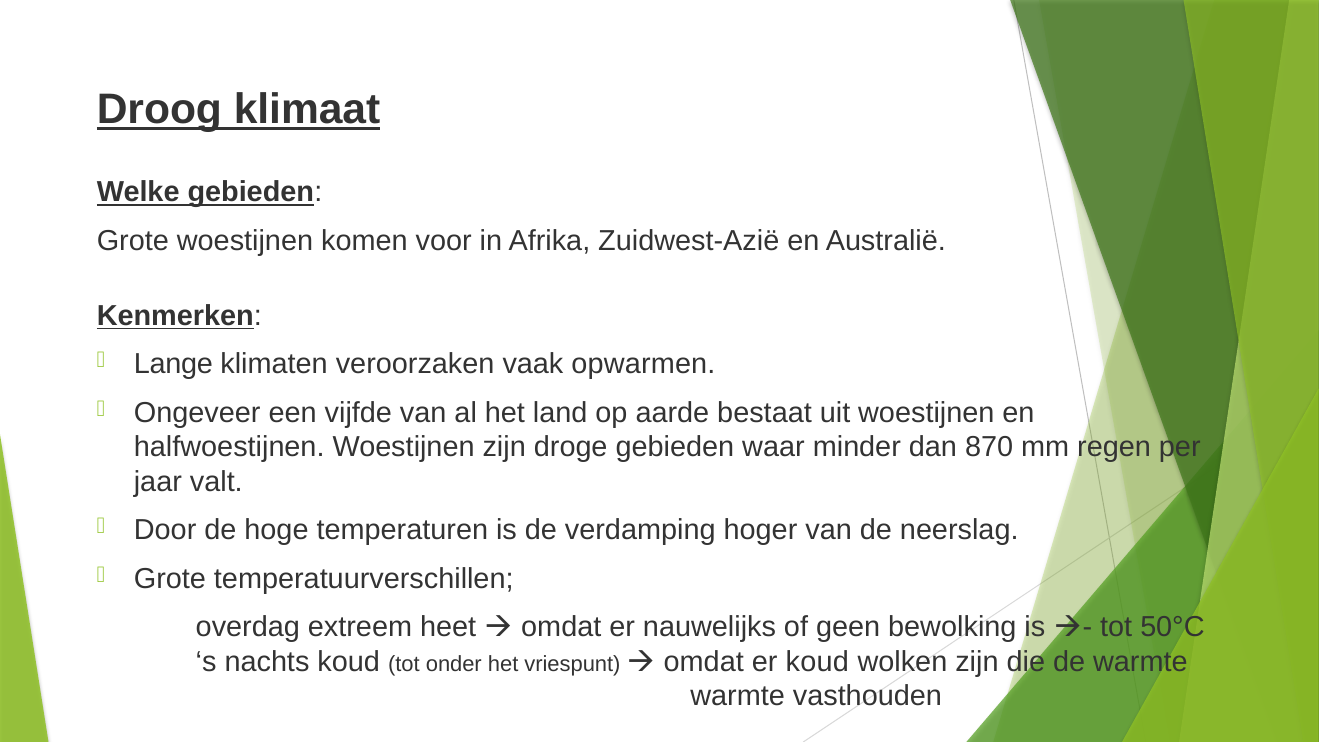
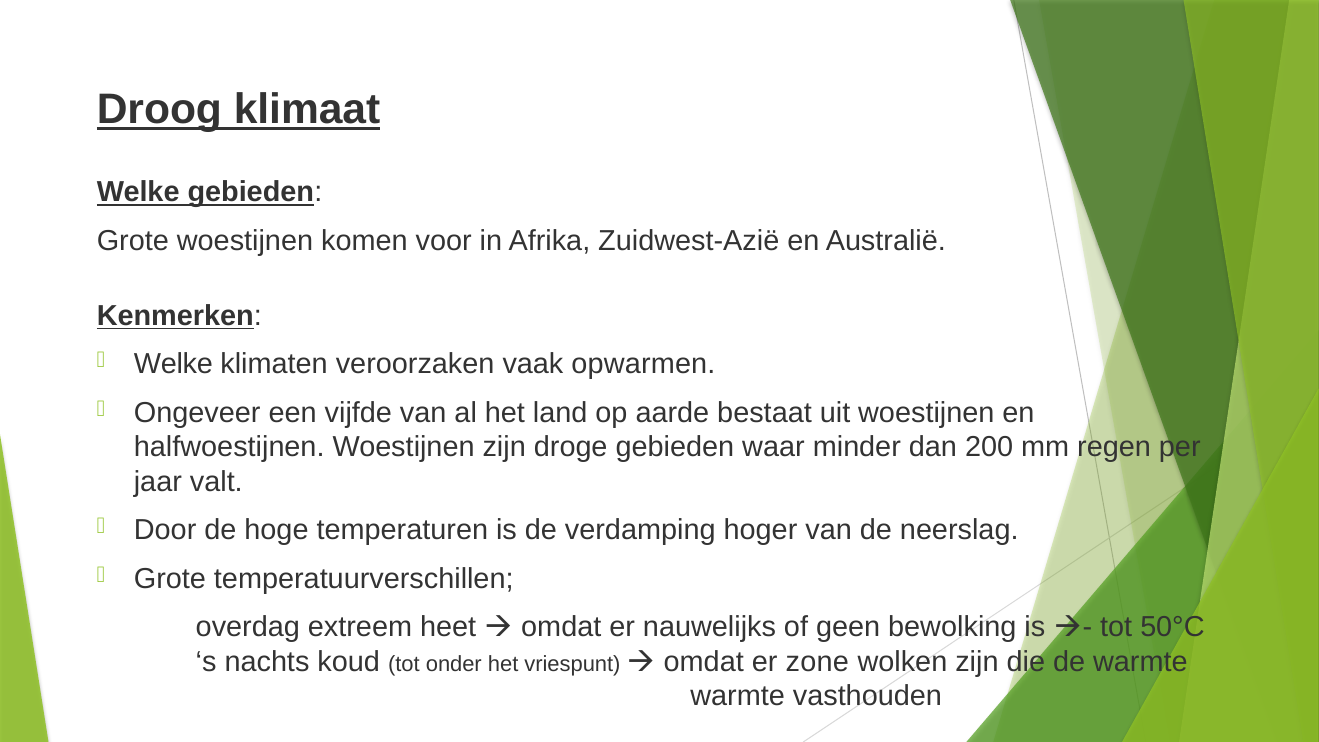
Lange: Lange -> Welke (173, 364)
870: 870 -> 200 (989, 447)
er koud: koud -> zone (817, 662)
